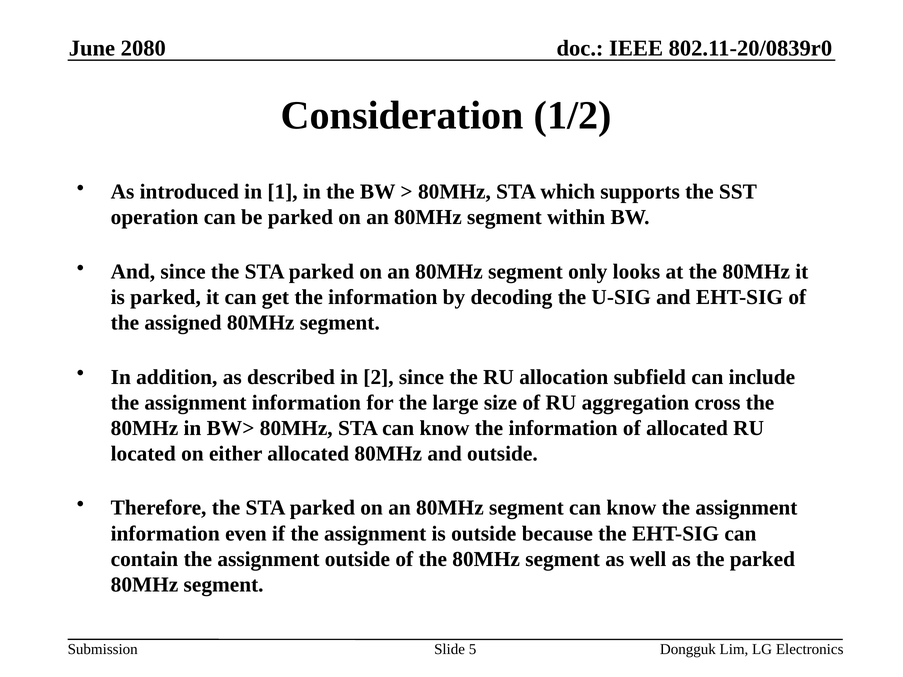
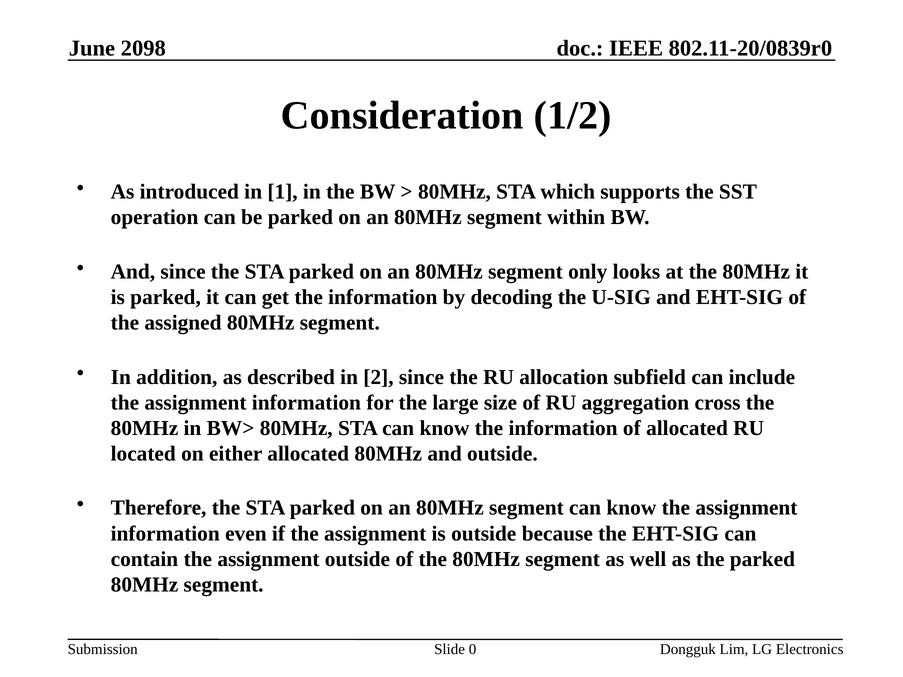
2080: 2080 -> 2098 (143, 48)
5: 5 -> 0 (473, 650)
